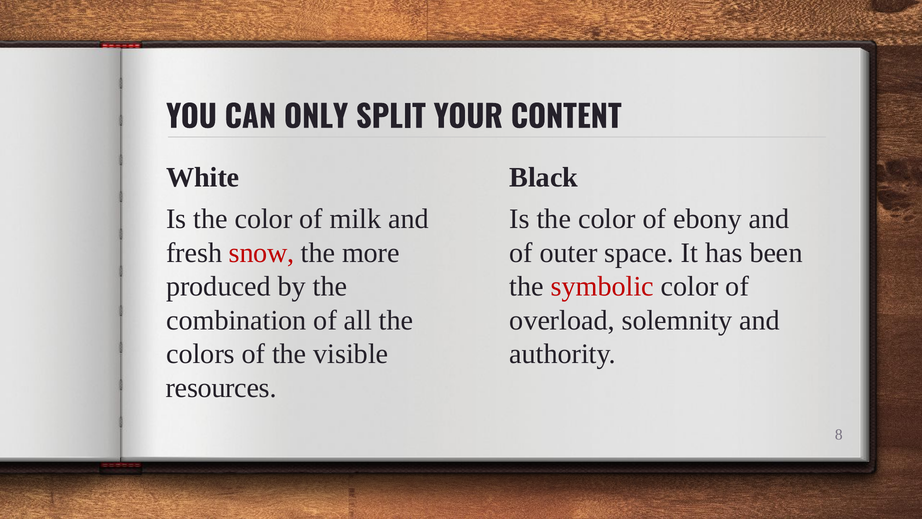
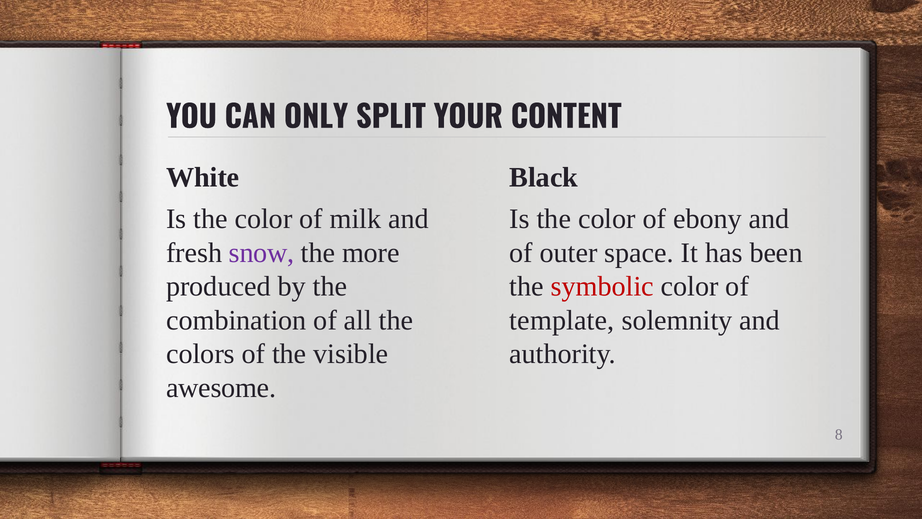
snow colour: red -> purple (262, 253)
overload: overload -> template (562, 320)
resources: resources -> awesome (221, 388)
